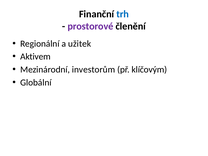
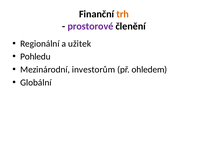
trh colour: blue -> orange (123, 14)
Aktivem: Aktivem -> Pohledu (35, 57)
klíčovým: klíčovým -> ohledem (149, 70)
